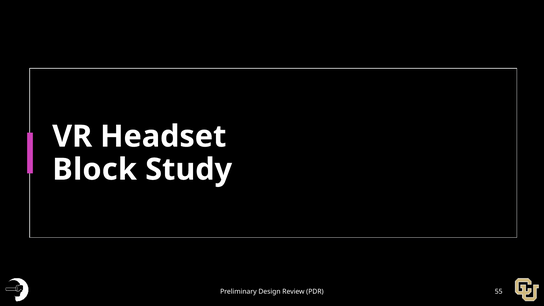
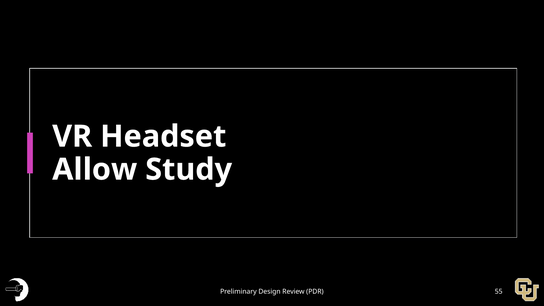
Block: Block -> Allow (95, 170)
